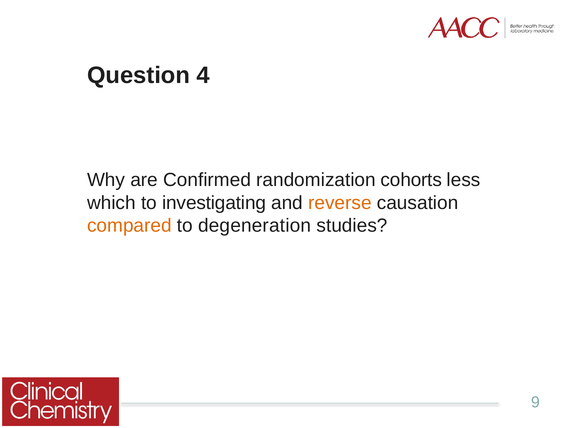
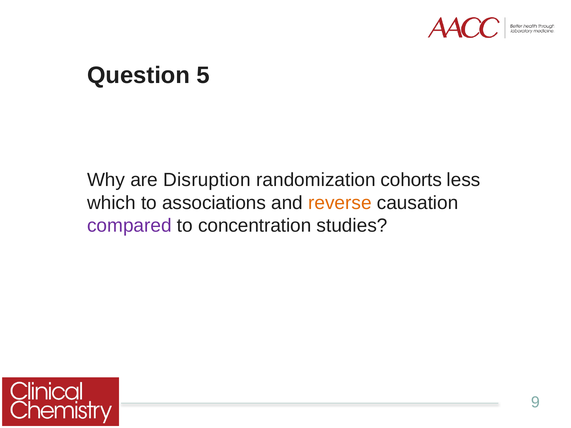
4: 4 -> 5 (203, 75)
Confirmed: Confirmed -> Disruption (207, 180)
investigating: investigating -> associations (214, 203)
compared colour: orange -> purple (129, 226)
degeneration: degeneration -> concentration (255, 226)
